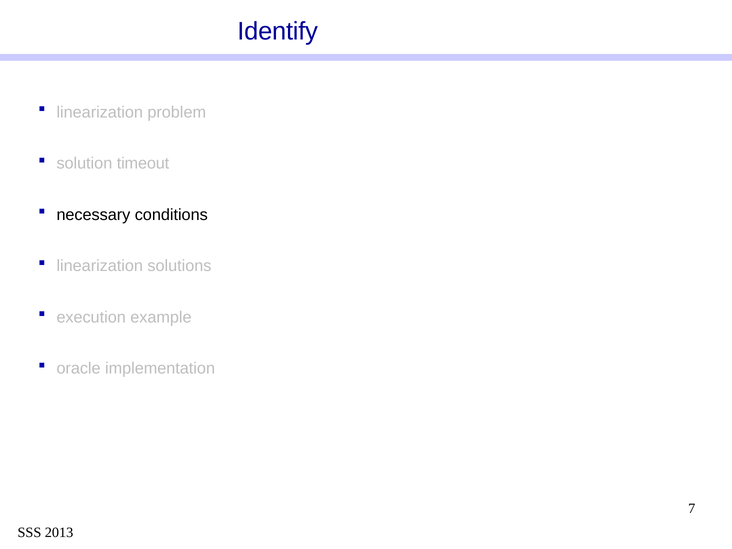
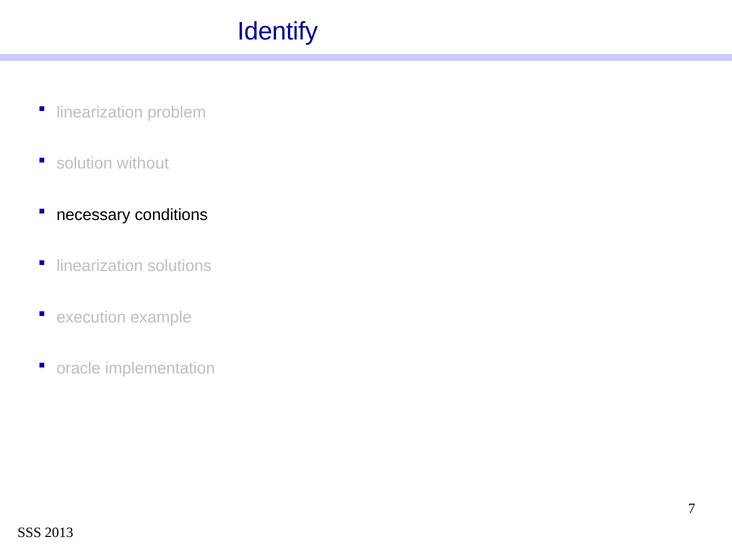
timeout: timeout -> without (143, 163)
